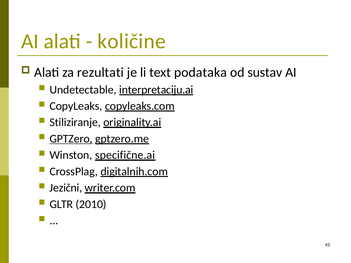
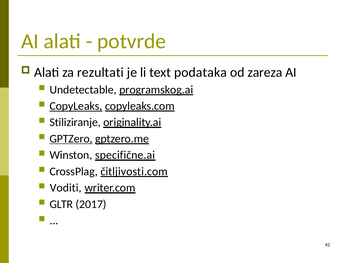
količine: količine -> potvrde (132, 41)
sustav: sustav -> zareza (265, 72)
interpretaciju.ai: interpretaciju.ai -> programskog.ai (156, 90)
CopyLeaks underline: none -> present (76, 106)
digitalnih.com: digitalnih.com -> čitljivosti.com (134, 172)
Jezični: Jezični -> Voditi (66, 188)
2010: 2010 -> 2017 (91, 204)
